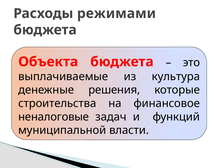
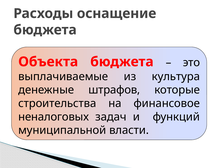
режимами: режимами -> оснащение (117, 13)
решения: решения -> штрафов (114, 90)
неналоговые: неналоговые -> неналоговых (54, 117)
